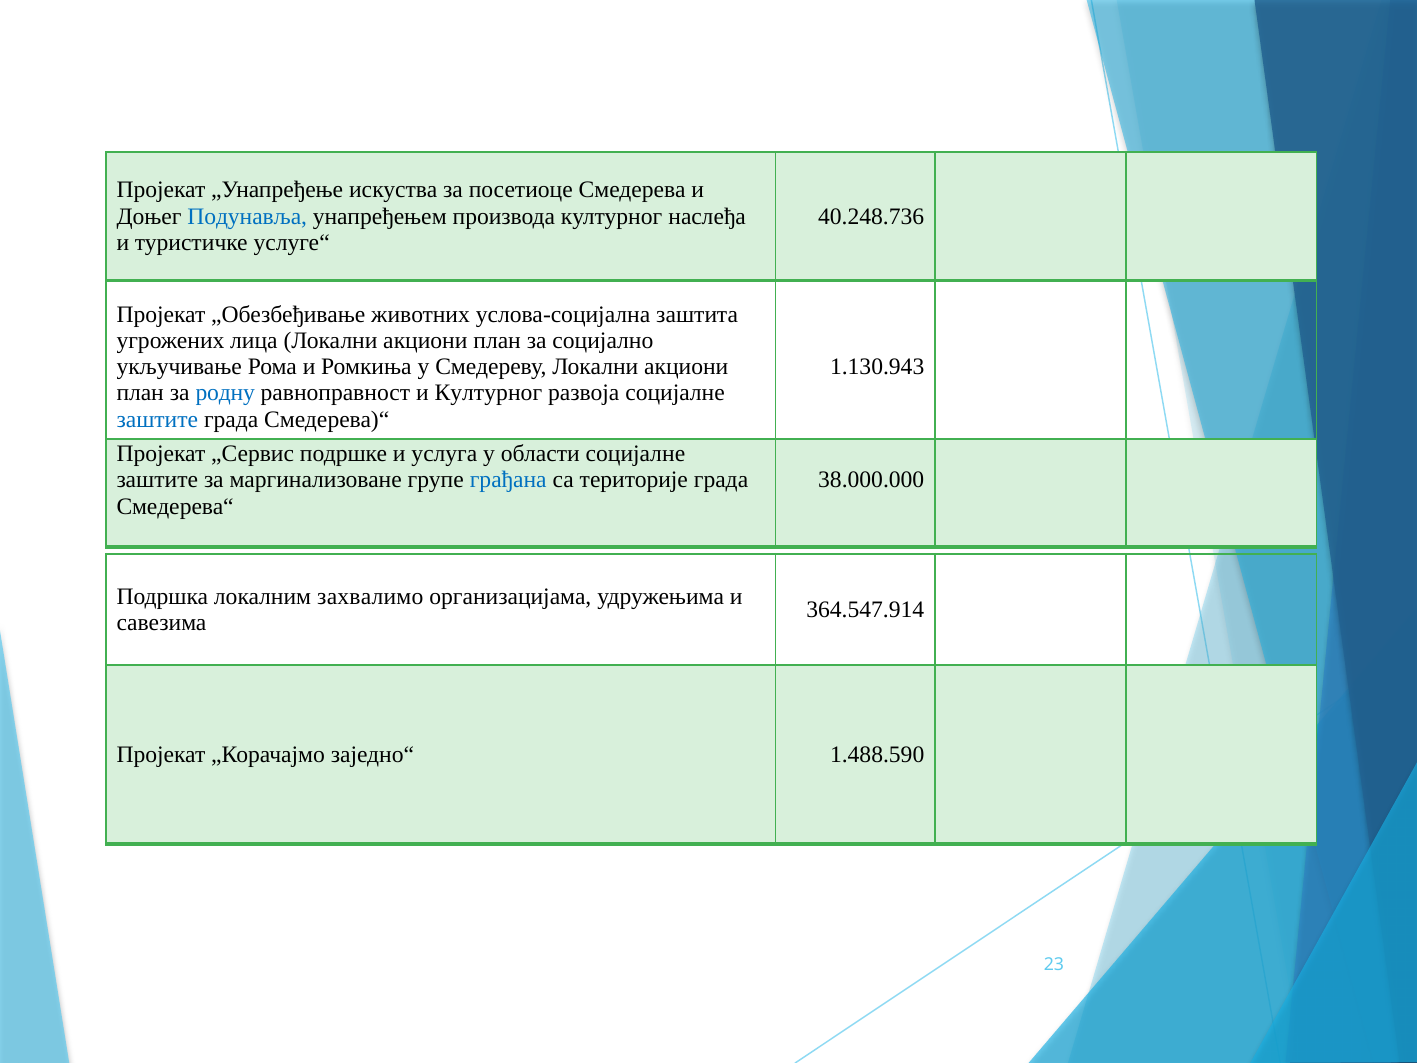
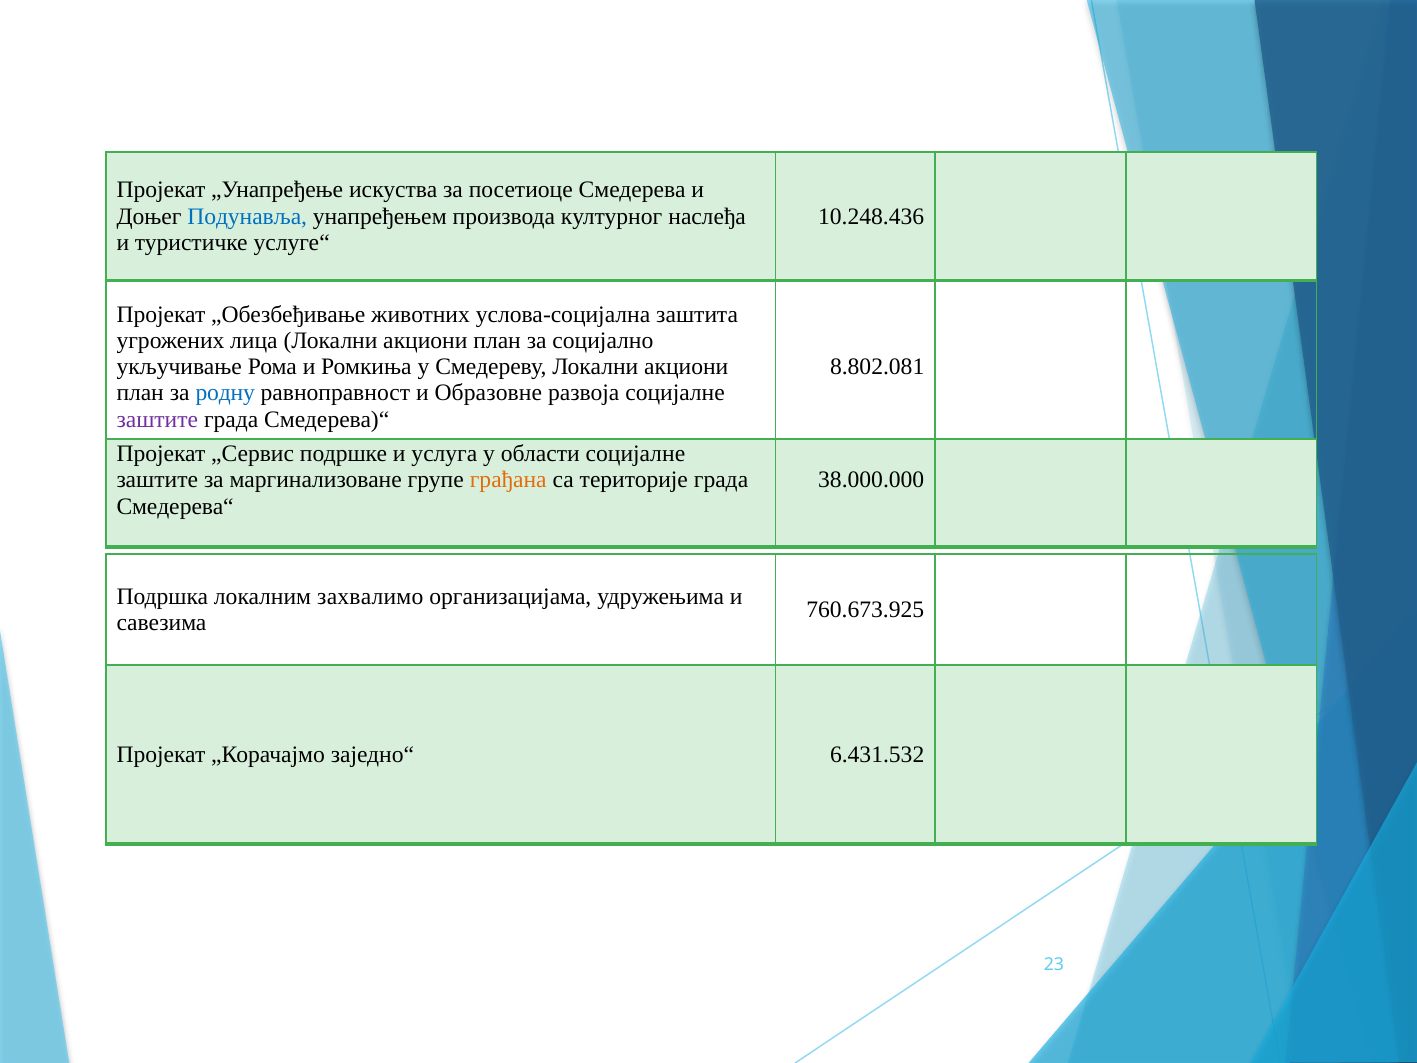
40.248.736: 40.248.736 -> 10.248.436 (871, 216)
1.130.943: 1.130.943 -> 8.802.081 (877, 367)
и Културног: Културног -> Образовне (488, 393)
заштите colour: blue -> purple (157, 419)
грађана colour: blue -> orange (508, 480)
364.547.914: 364.547.914 -> 760.673.925 (865, 610)
1.488.590: 1.488.590 -> 6.431.532 (877, 755)
